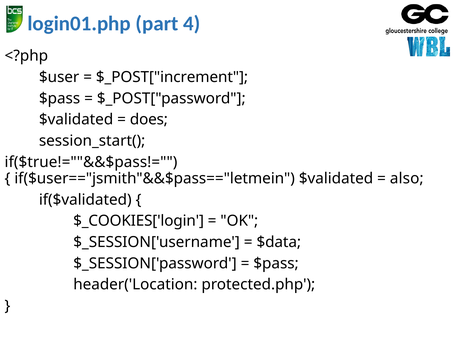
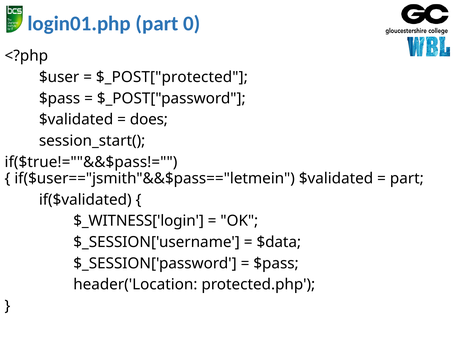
4: 4 -> 0 (192, 23)
$_POST["increment: $_POST["increment -> $_POST["protected (172, 77)
also: also -> part (407, 179)
$_COOKIES['login: $_COOKIES['login -> $_WITNESS['login (139, 221)
